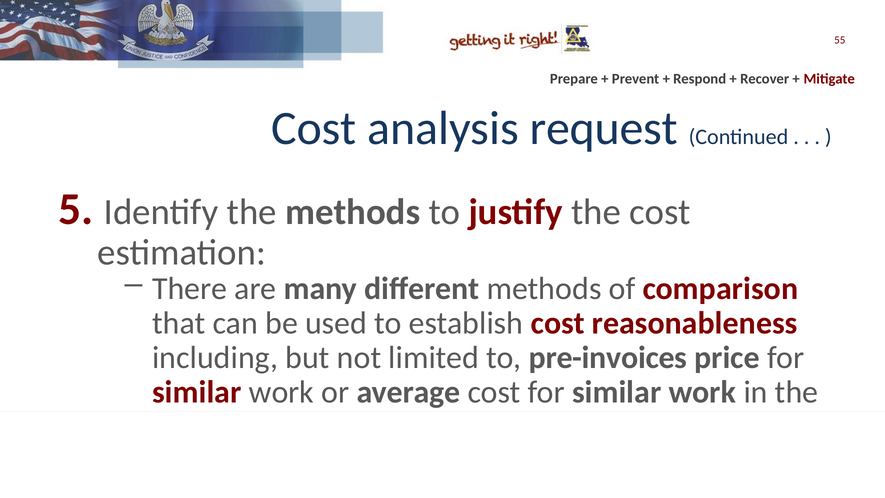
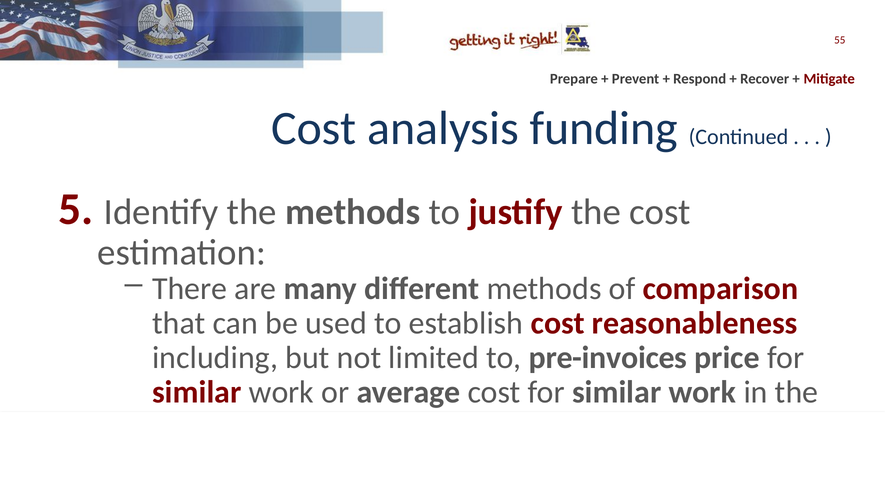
request: request -> funding (604, 128)
